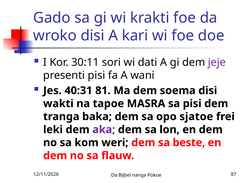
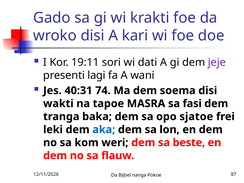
30:11: 30:11 -> 19:11 (85, 62)
presenti pisi: pisi -> lagi (97, 75)
81: 81 -> 74 (103, 91)
sa pisi: pisi -> fasi (192, 104)
aka colour: purple -> blue (104, 130)
